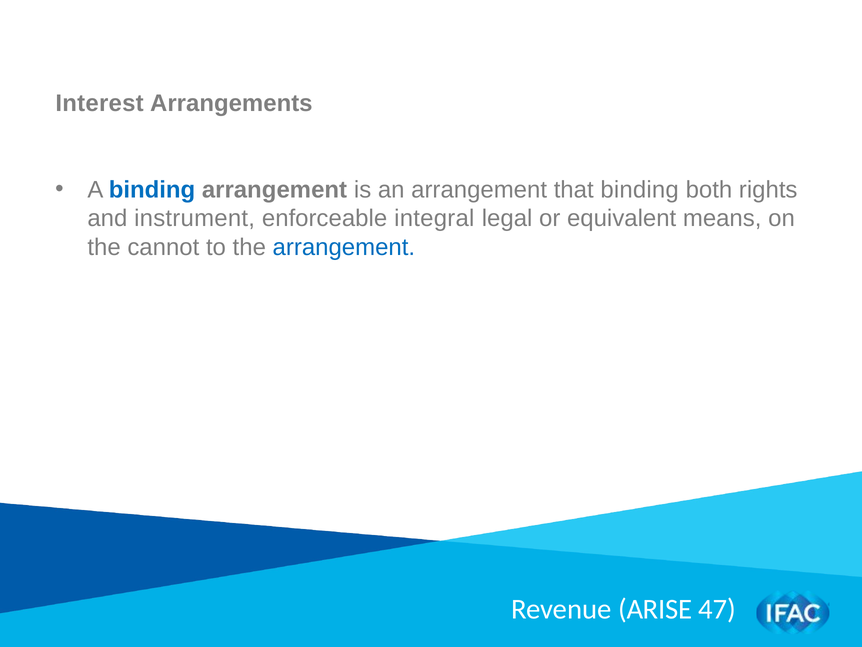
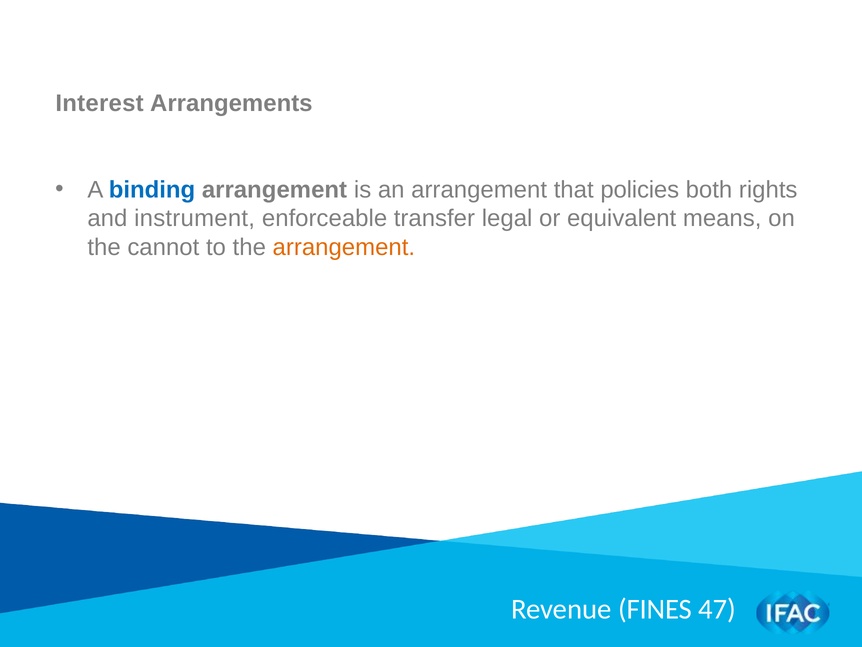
that binding: binding -> policies (640, 190)
integral: integral -> transfer (434, 218)
arrangement colour: blue -> orange (344, 247)
ARISE: ARISE -> FINES (655, 609)
